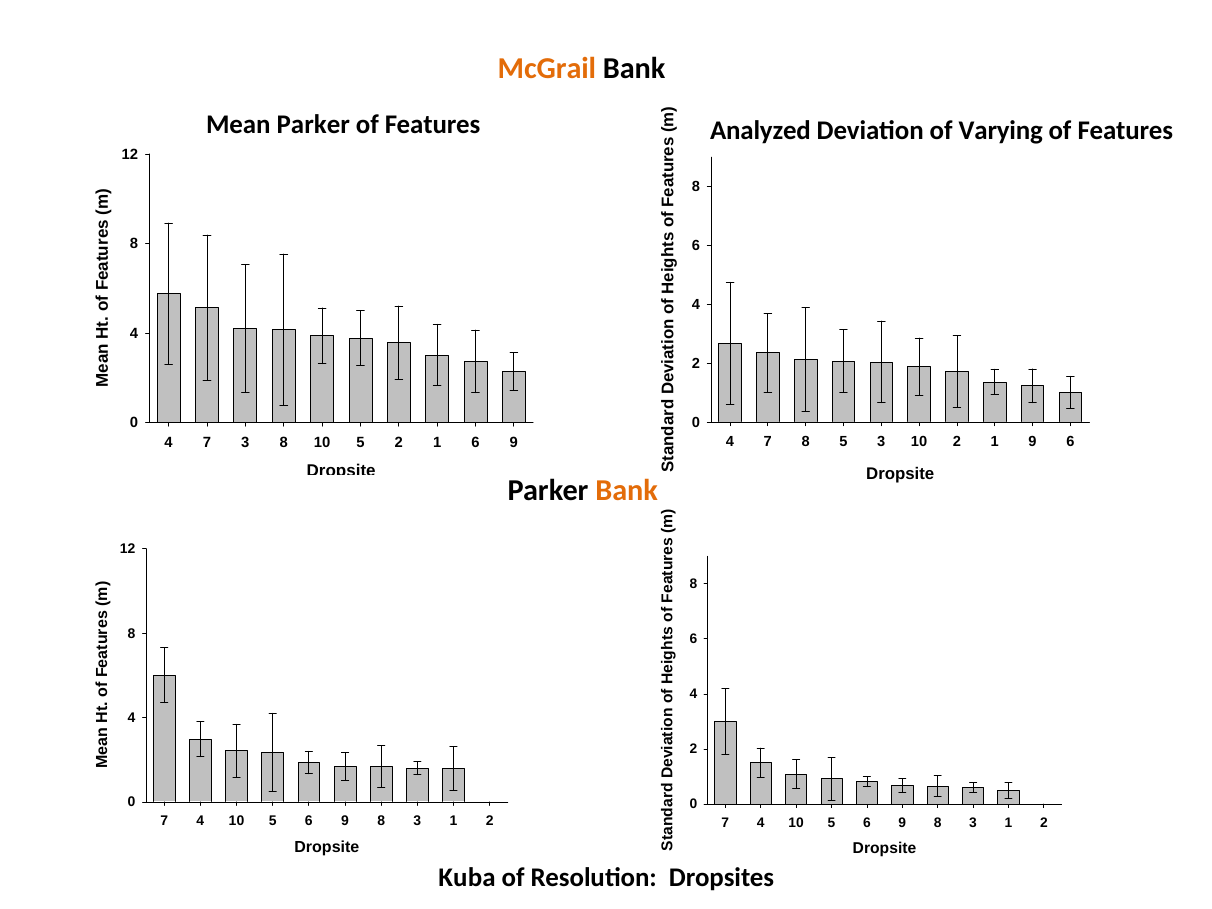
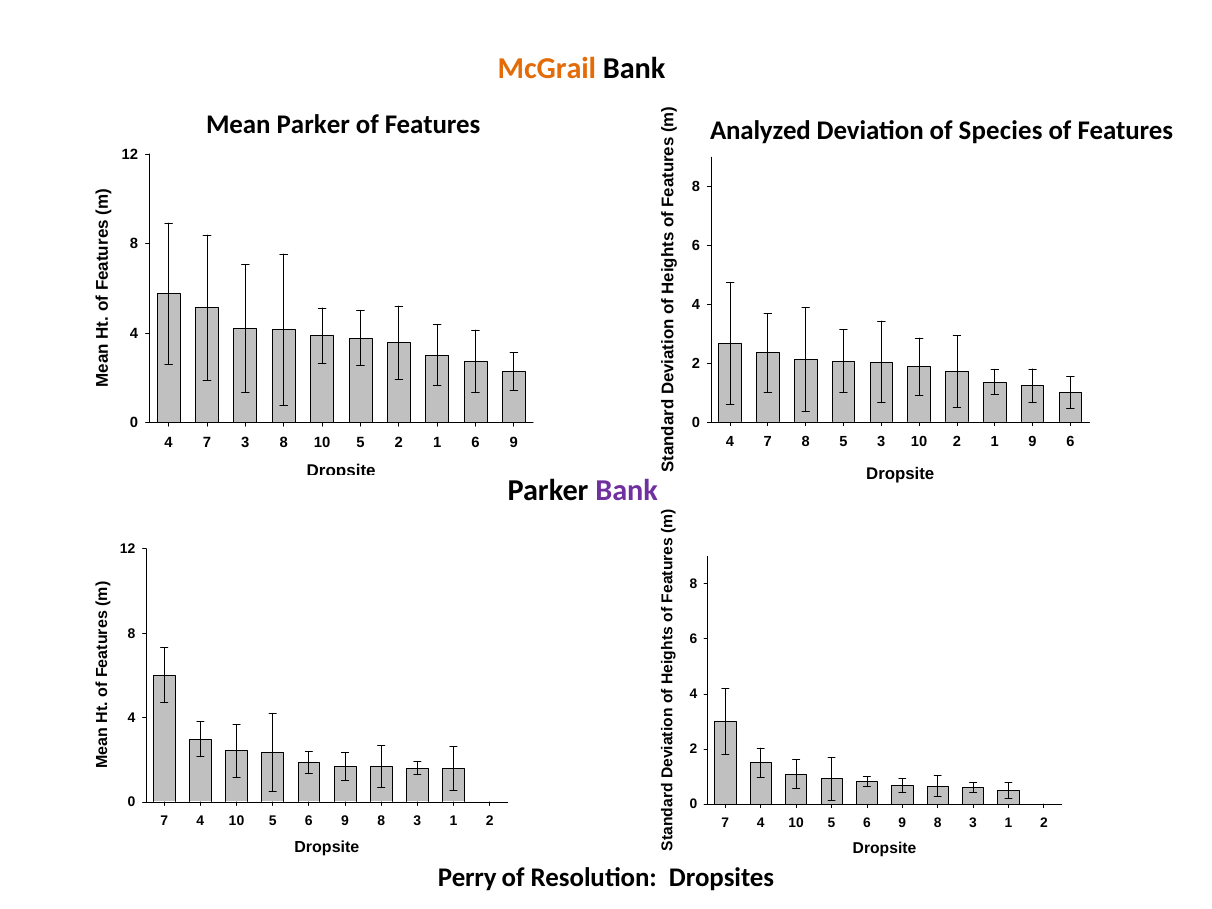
Varying: Varying -> Species (1001, 131)
Bank colour: orange -> purple (627, 491)
Kuba: Kuba -> Perry (467, 878)
